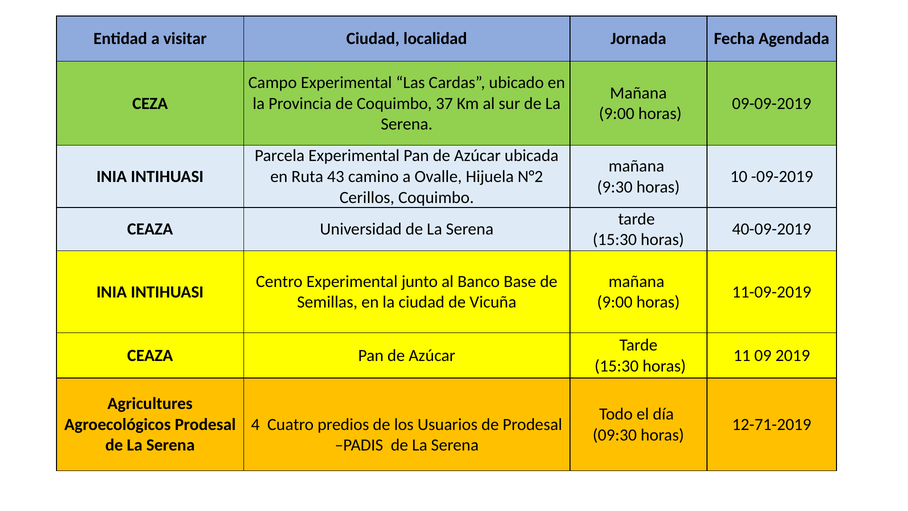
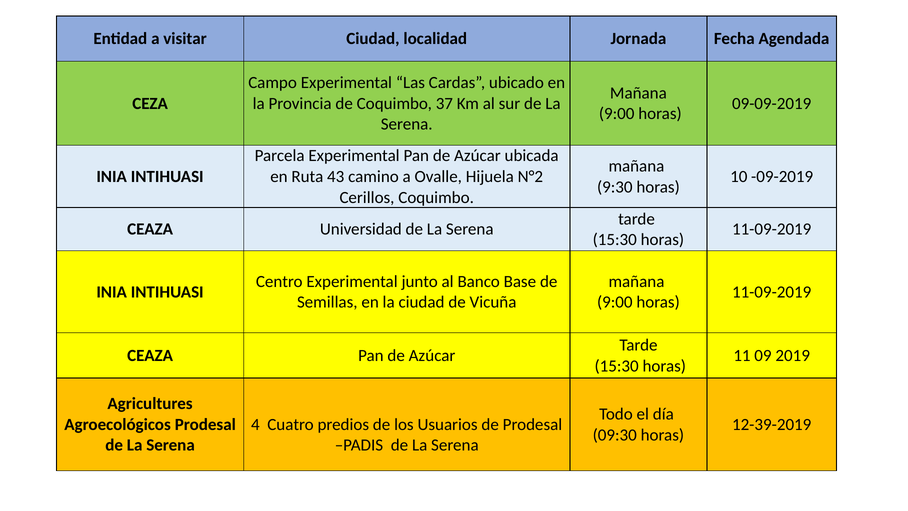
40-09-2019: 40-09-2019 -> 11-09-2019 (772, 229)
12-71-2019: 12-71-2019 -> 12-39-2019 (772, 424)
